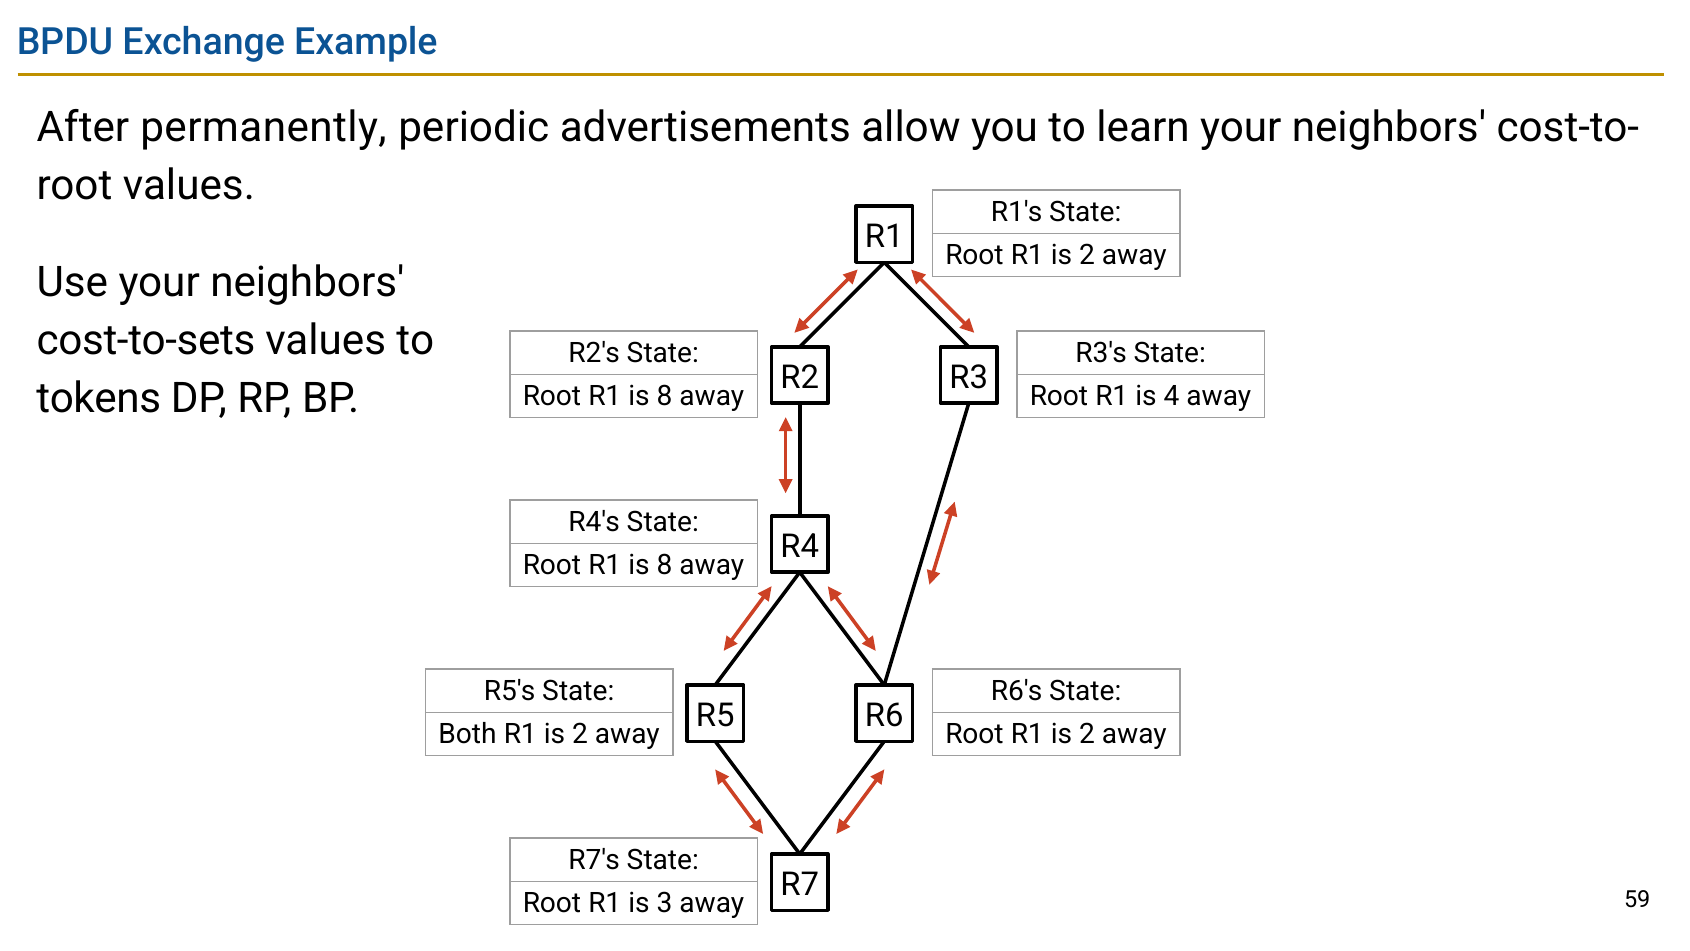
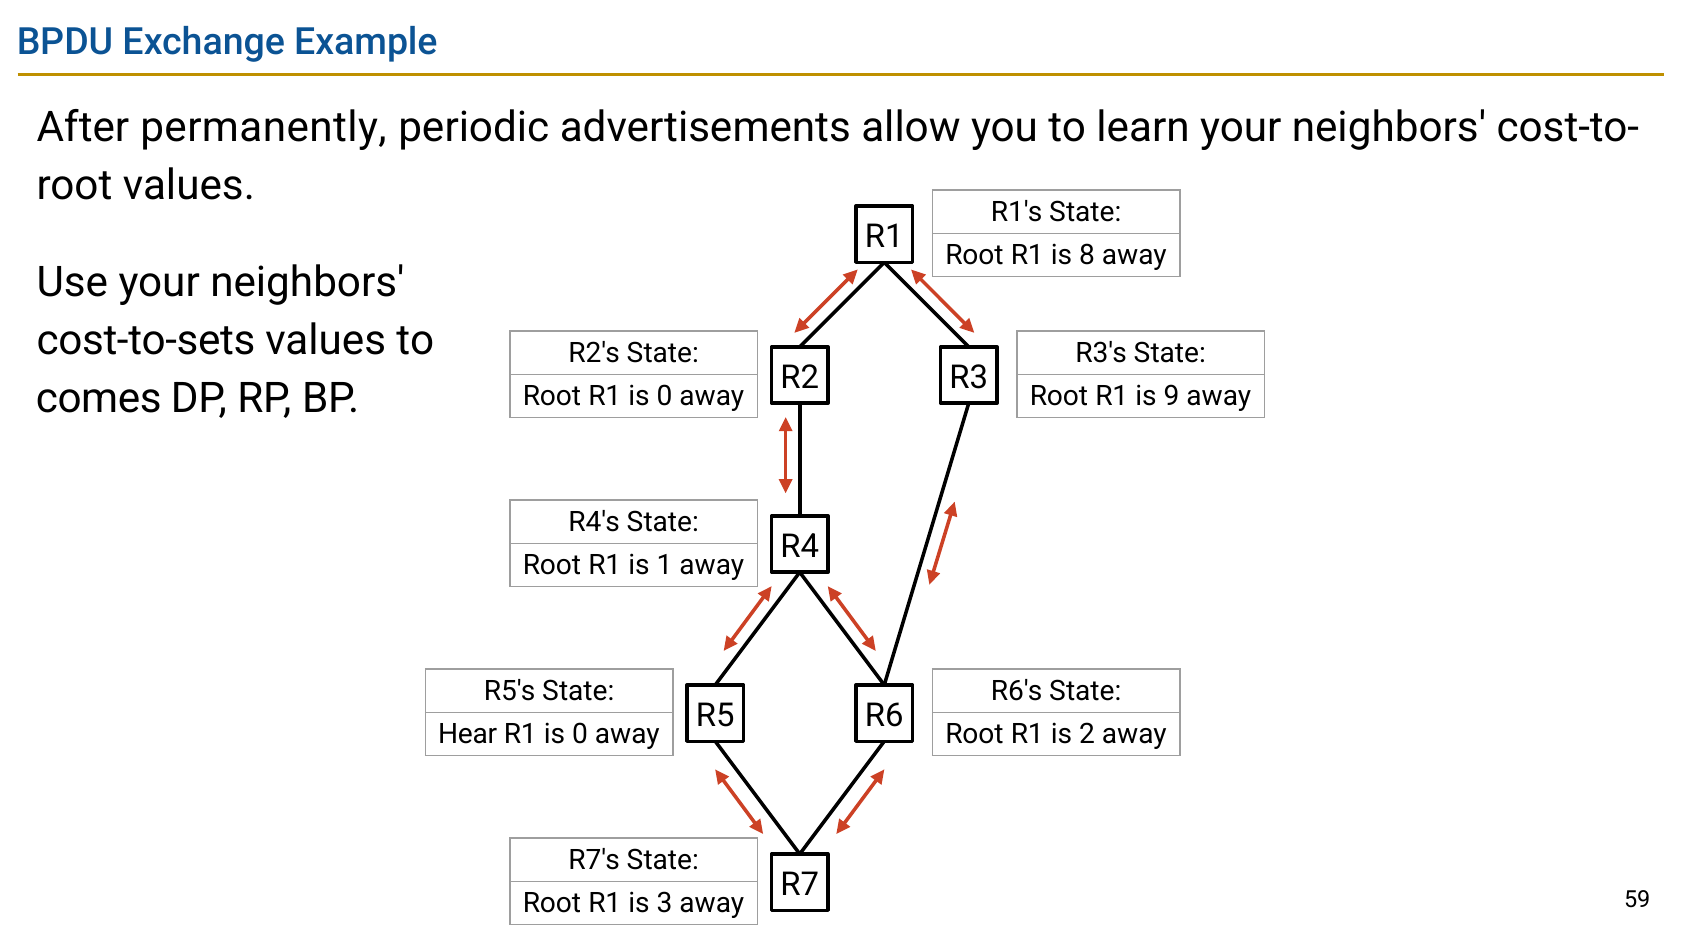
2: 2 -> 8 (1087, 255)
tokens: tokens -> comes (99, 399)
8: 8 -> 0 (664, 396)
4: 4 -> 9 (1171, 396)
8: 8 -> 1 (664, 565)
Both: Both -> Hear (468, 734)
2: 2 -> 0 (580, 734)
